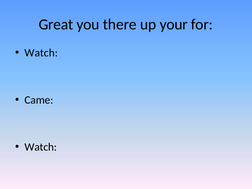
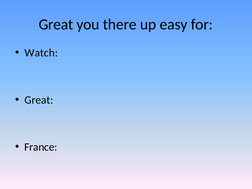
your: your -> easy (174, 24)
Came: Came -> Great (39, 100)
Watch: Watch -> France (41, 147)
